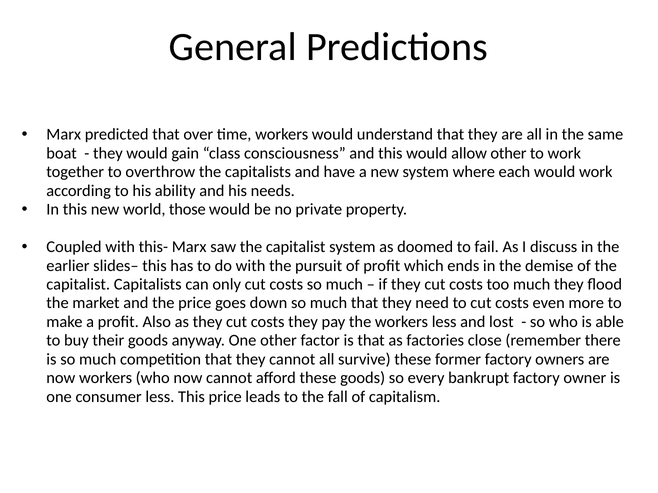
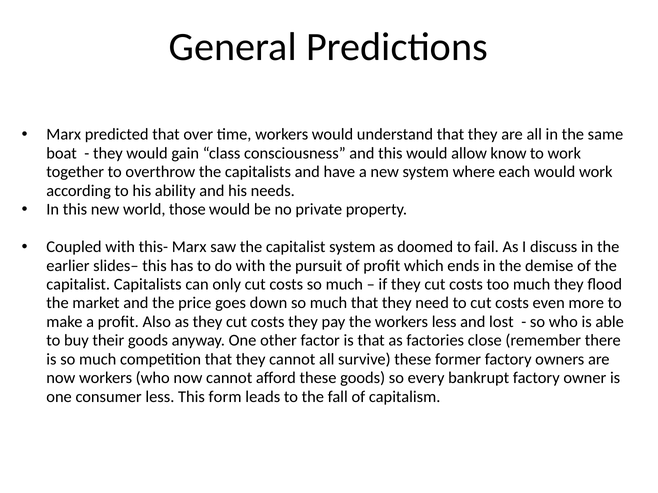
allow other: other -> know (508, 153)
This price: price -> form (225, 397)
